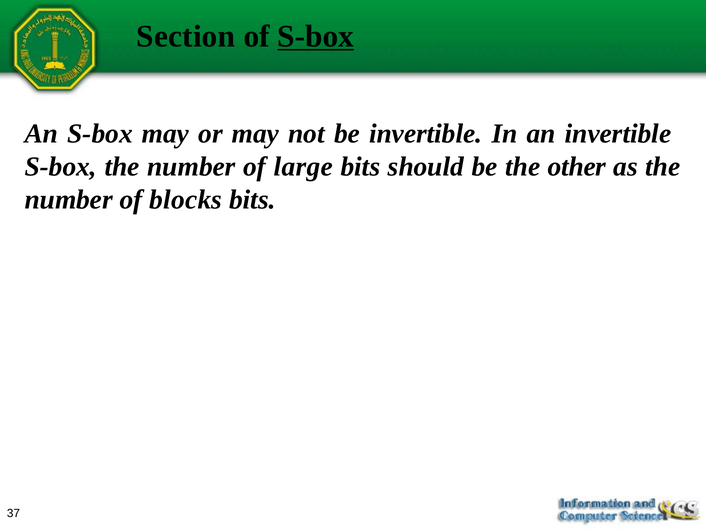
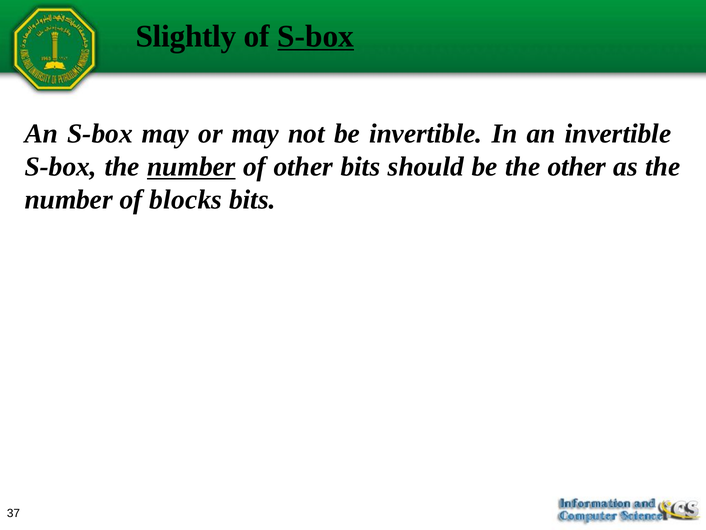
Section: Section -> Slightly (186, 36)
number underline: none -> present (191, 167)
of large: large -> other (303, 167)
